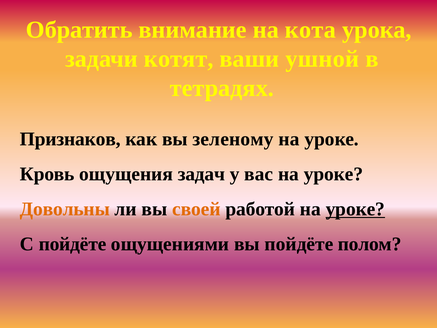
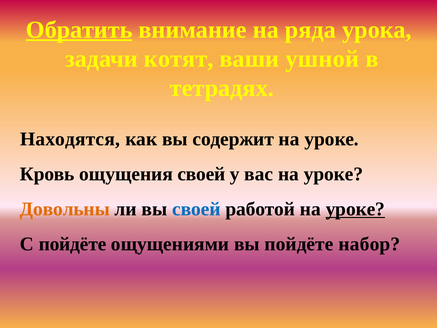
Обратить underline: none -> present (79, 30)
кота: кота -> ряда (310, 30)
Признаков: Признаков -> Находятся (70, 139)
зеленому: зеленому -> содержит (233, 139)
ощущения задач: задач -> своей (201, 174)
своей colour: orange -> blue (196, 209)
полом: полом -> набор (369, 244)
